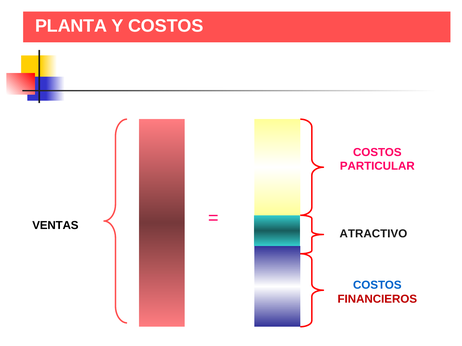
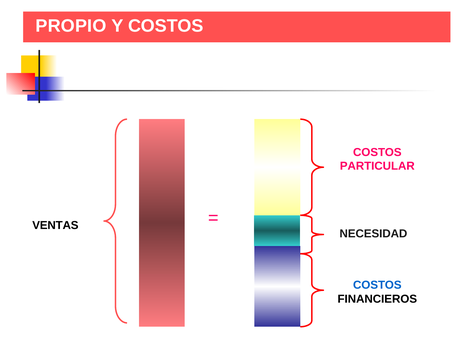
PLANTA: PLANTA -> PROPIO (71, 26)
ATRACTIVO: ATRACTIVO -> NECESIDAD (373, 234)
FINANCIEROS colour: red -> black (377, 299)
